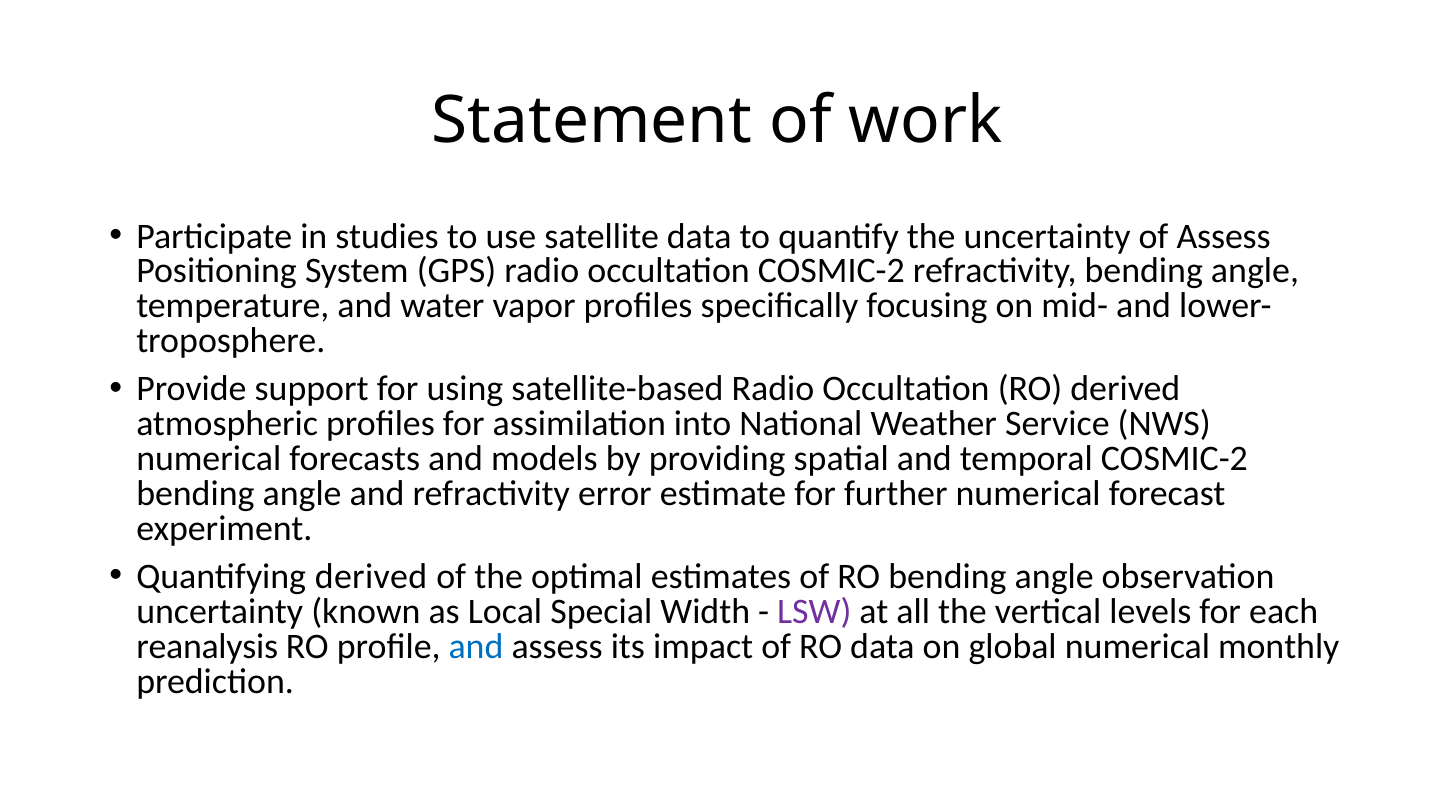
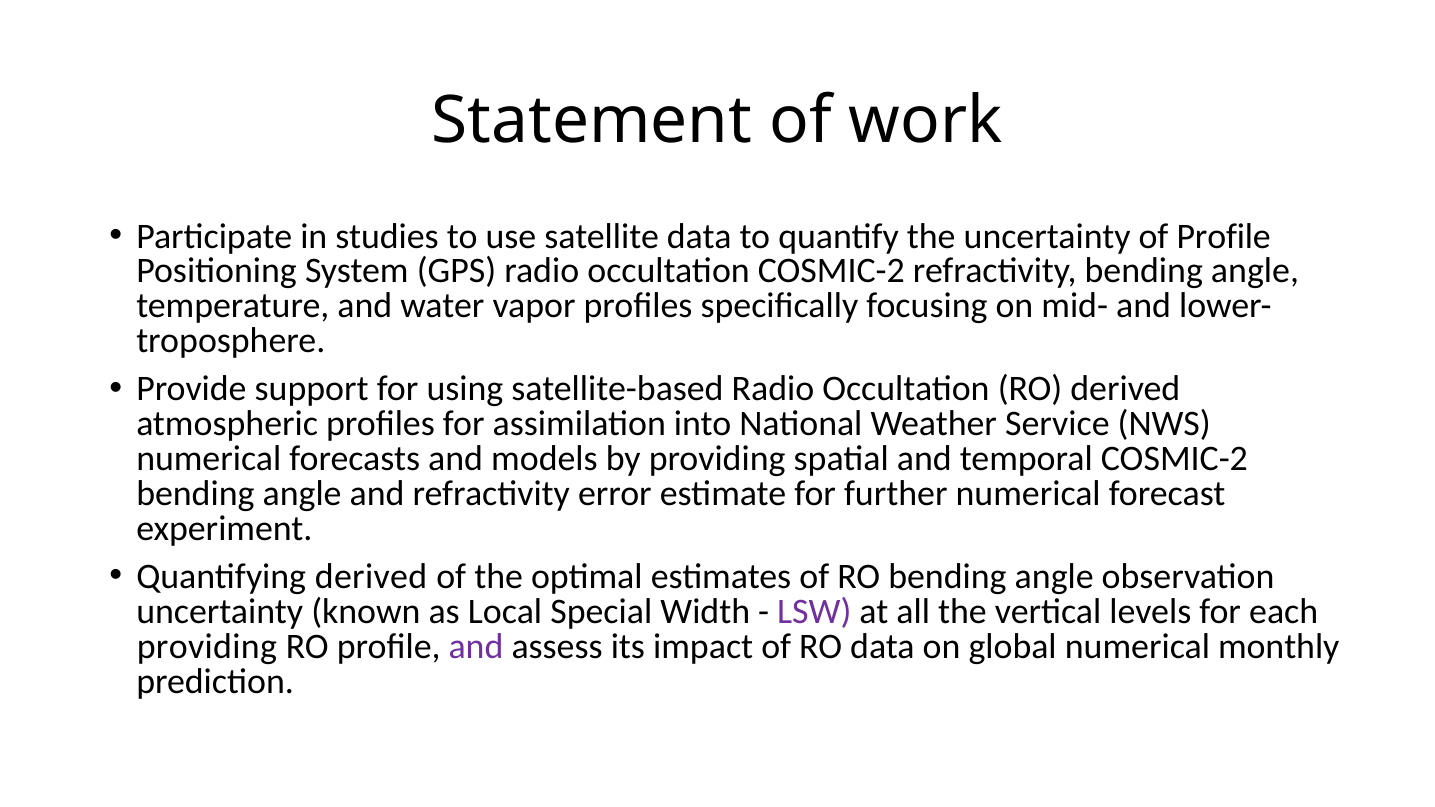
of Assess: Assess -> Profile (1224, 236)
reanalysis: reanalysis -> providing (207, 647)
and colour: blue -> purple (476, 647)
